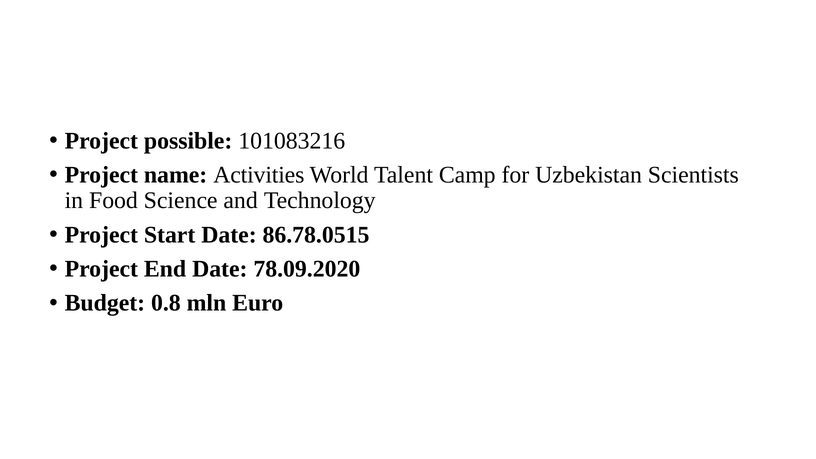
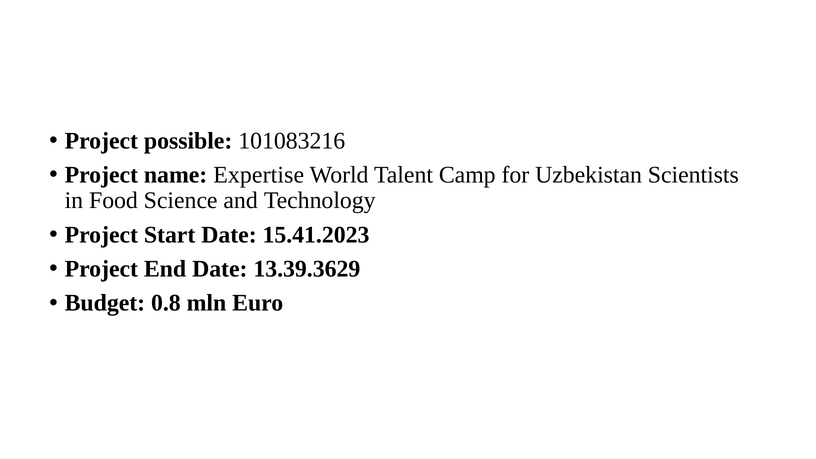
Activities: Activities -> Expertise (259, 175)
86.78.0515: 86.78.0515 -> 15.41.2023 (316, 235)
78.09.2020: 78.09.2020 -> 13.39.3629 (307, 269)
